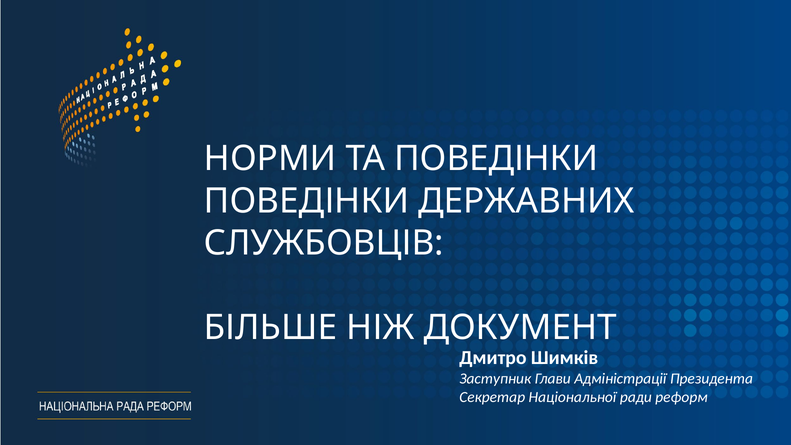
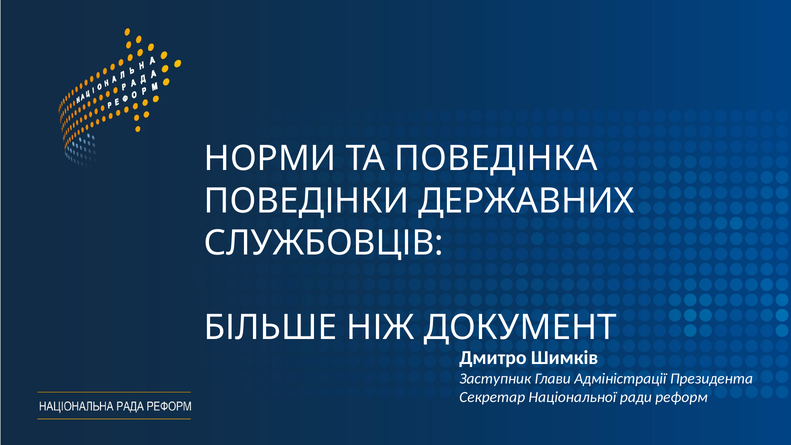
ТА ПОВЕДІНКИ: ПОВЕДІНКИ -> ПОВЕДІНКА (496, 159)
